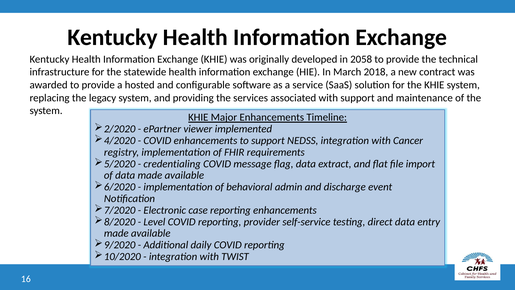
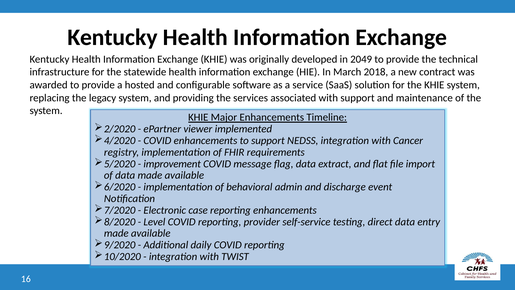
2058: 2058 -> 2049 (361, 59)
credentialing: credentialing -> improvement (172, 164)
